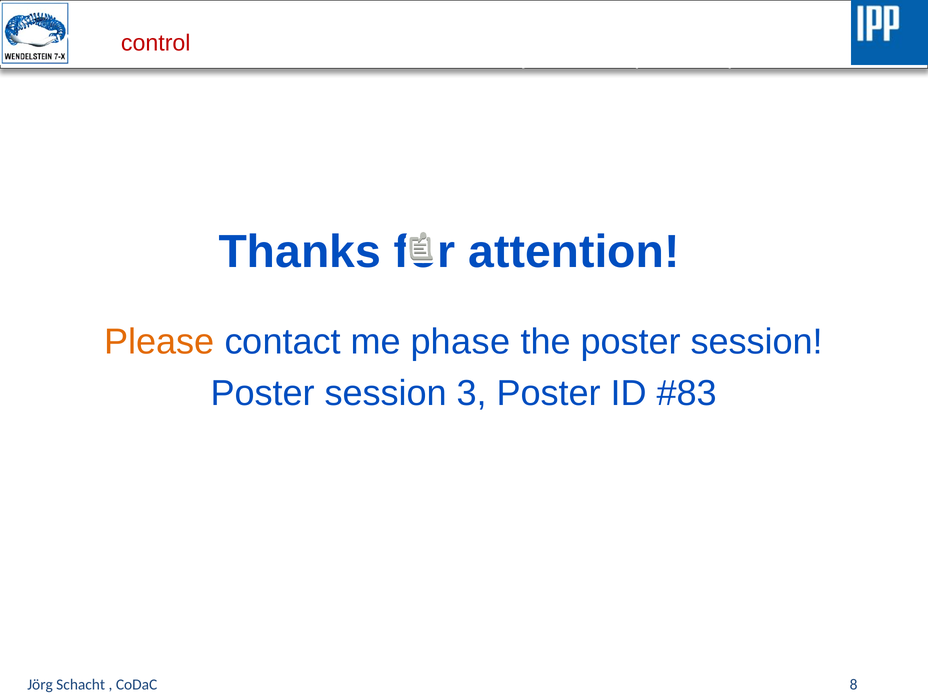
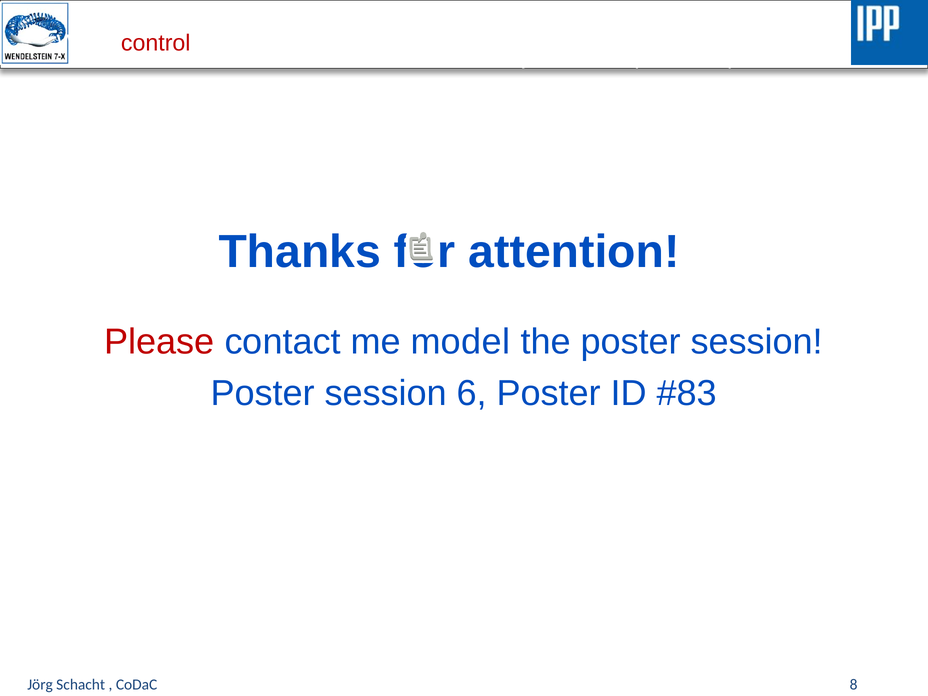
Please colour: orange -> red (160, 342)
me phase: phase -> model (460, 342)
3: 3 -> 6 (472, 393)
